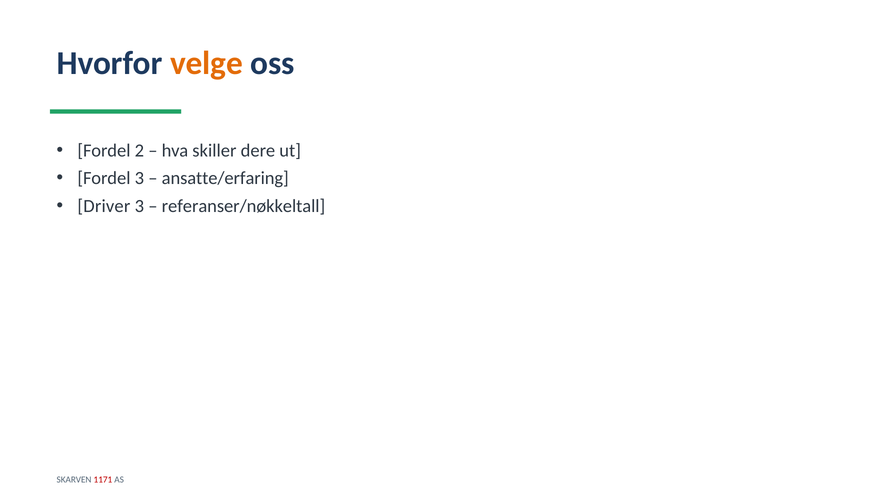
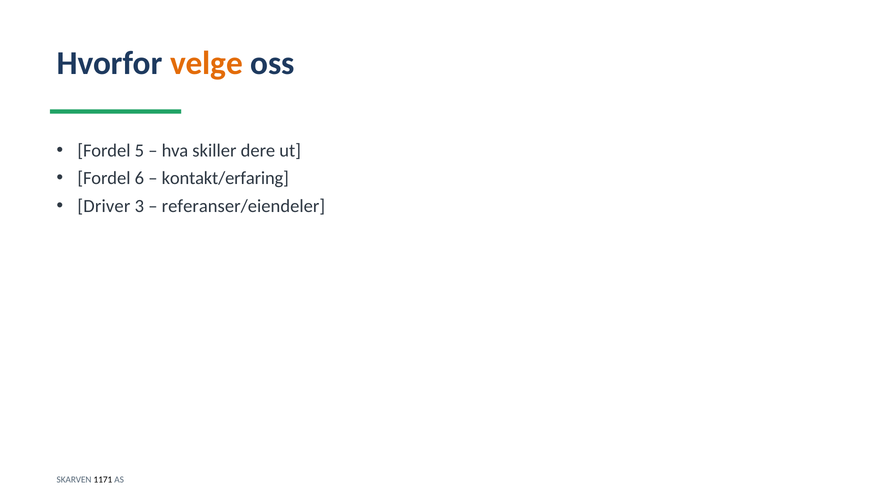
2: 2 -> 5 (139, 151)
Fordel 3: 3 -> 6 (139, 178)
ansatte/erfaring: ansatte/erfaring -> kontakt/erfaring (225, 178)
referanser/nøkkeltall: referanser/nøkkeltall -> referanser/eiendeler (243, 206)
1171 colour: red -> black (103, 480)
